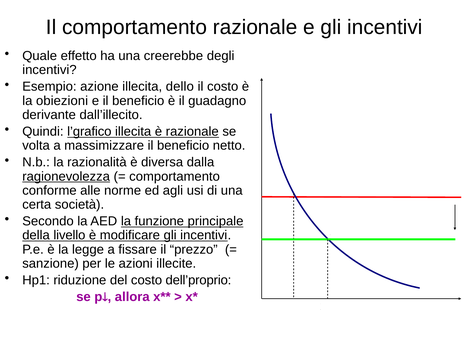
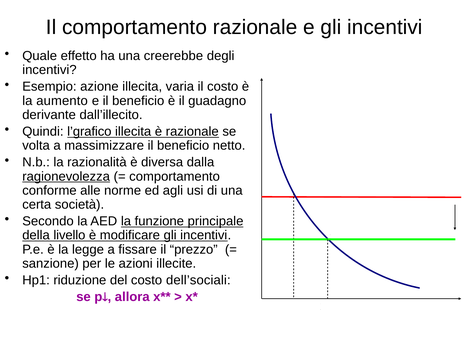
dello: dello -> varia (180, 87)
obiezioni: obiezioni -> aumento (62, 101)
dell’proprio: dell’proprio -> dell’sociali (198, 280)
